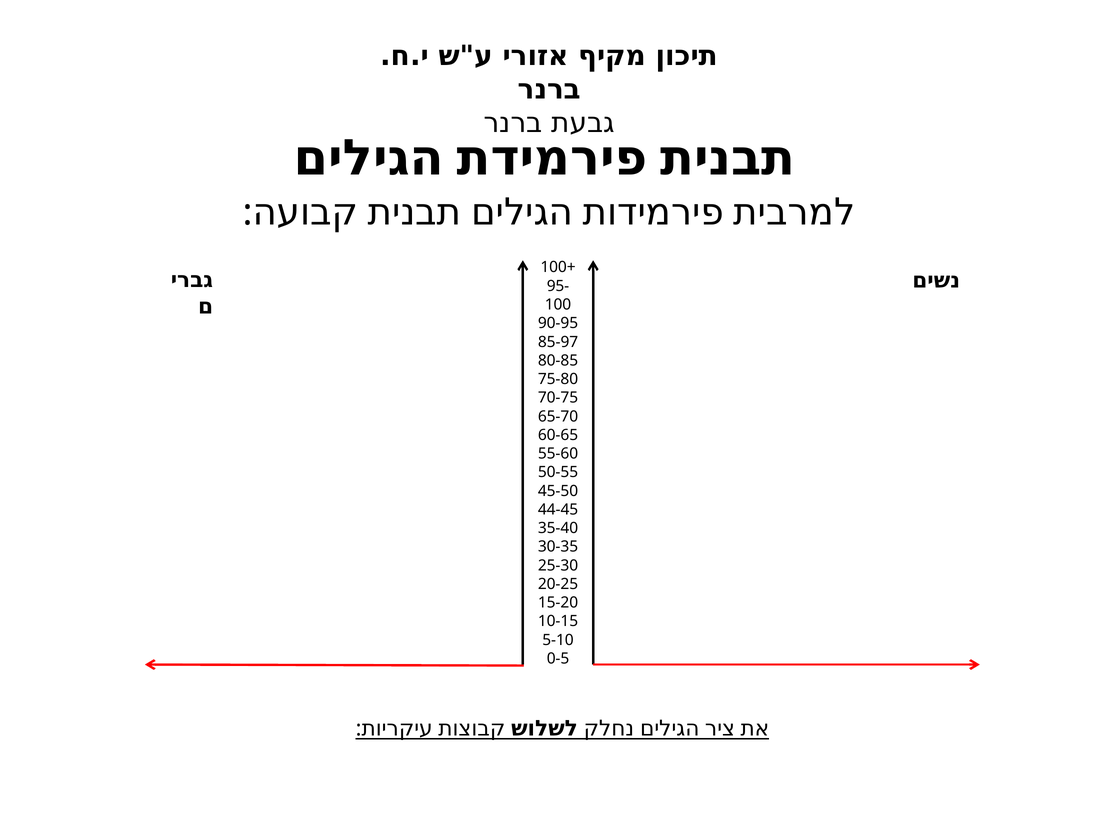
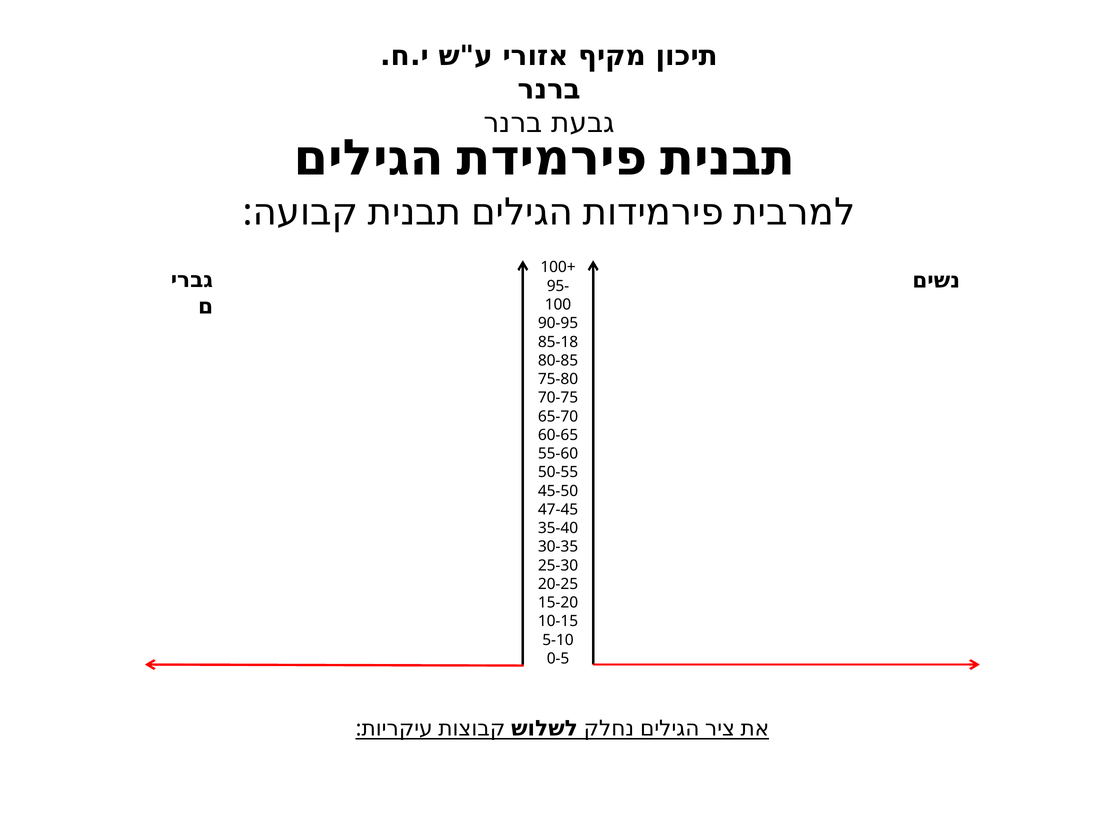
85-97: 85-97 -> 85-18 (558, 342)
44-45: 44-45 -> 47-45 (558, 510)
